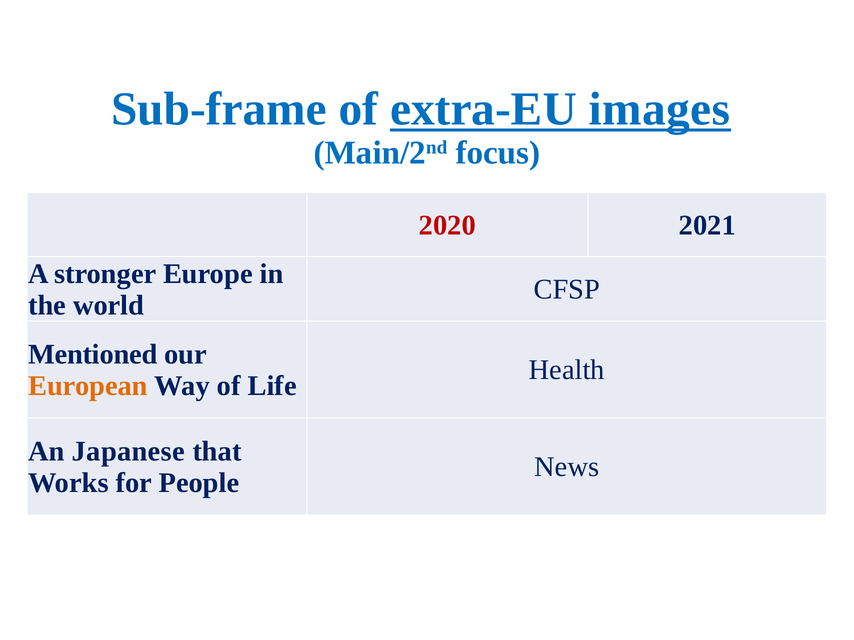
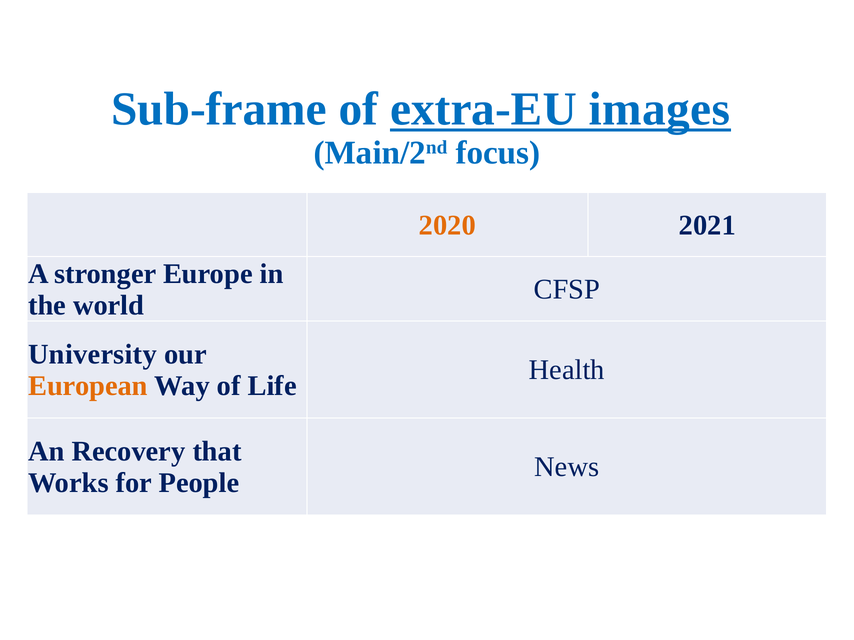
2020 colour: red -> orange (447, 225)
Mentioned: Mentioned -> University (92, 355)
Japanese: Japanese -> Recovery (128, 452)
